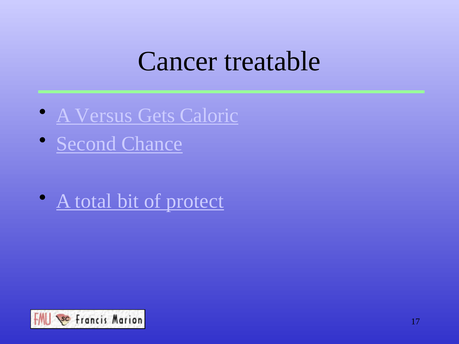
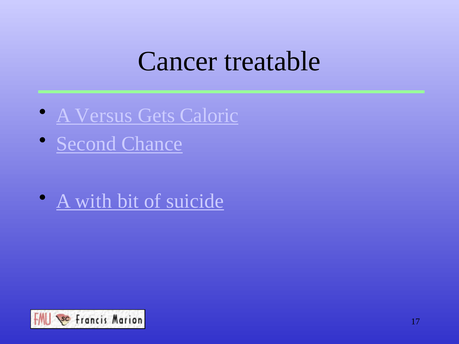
total: total -> with (93, 201)
protect: protect -> suicide (195, 201)
